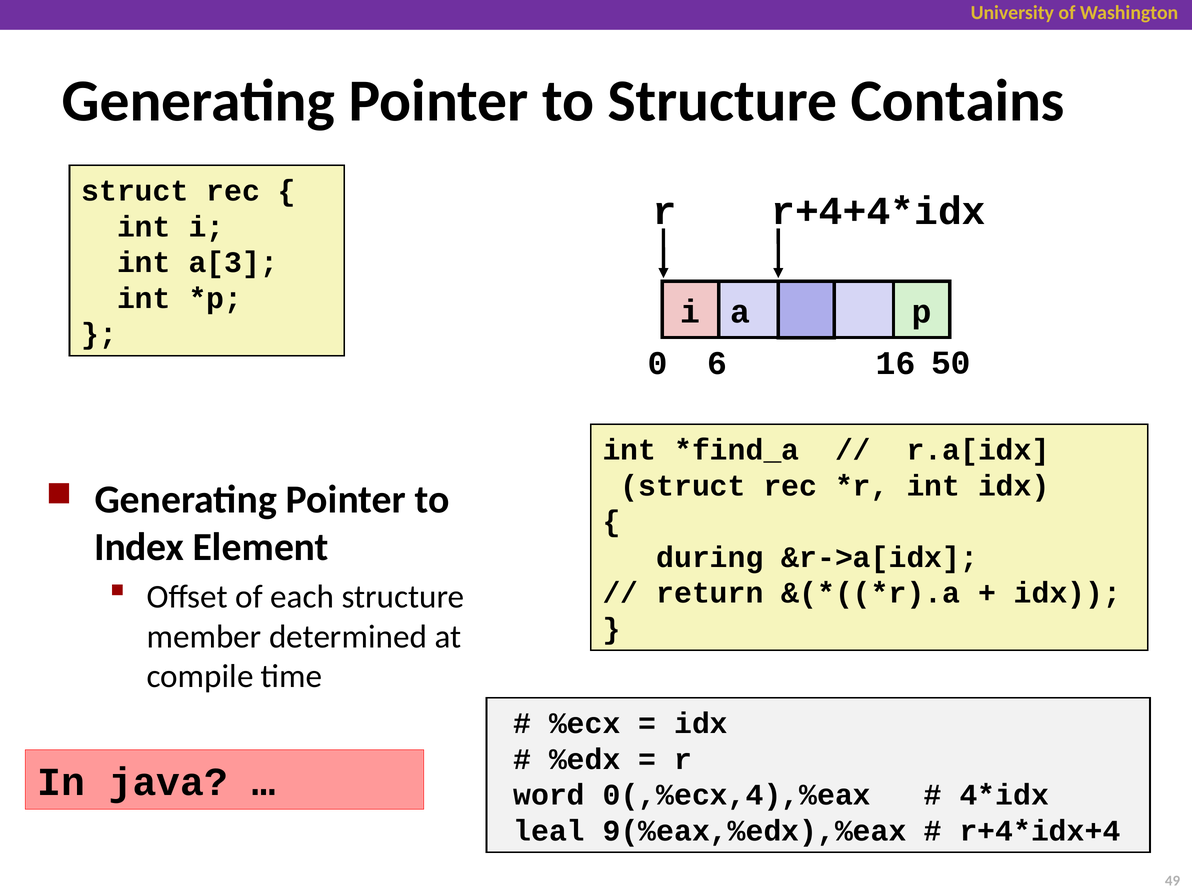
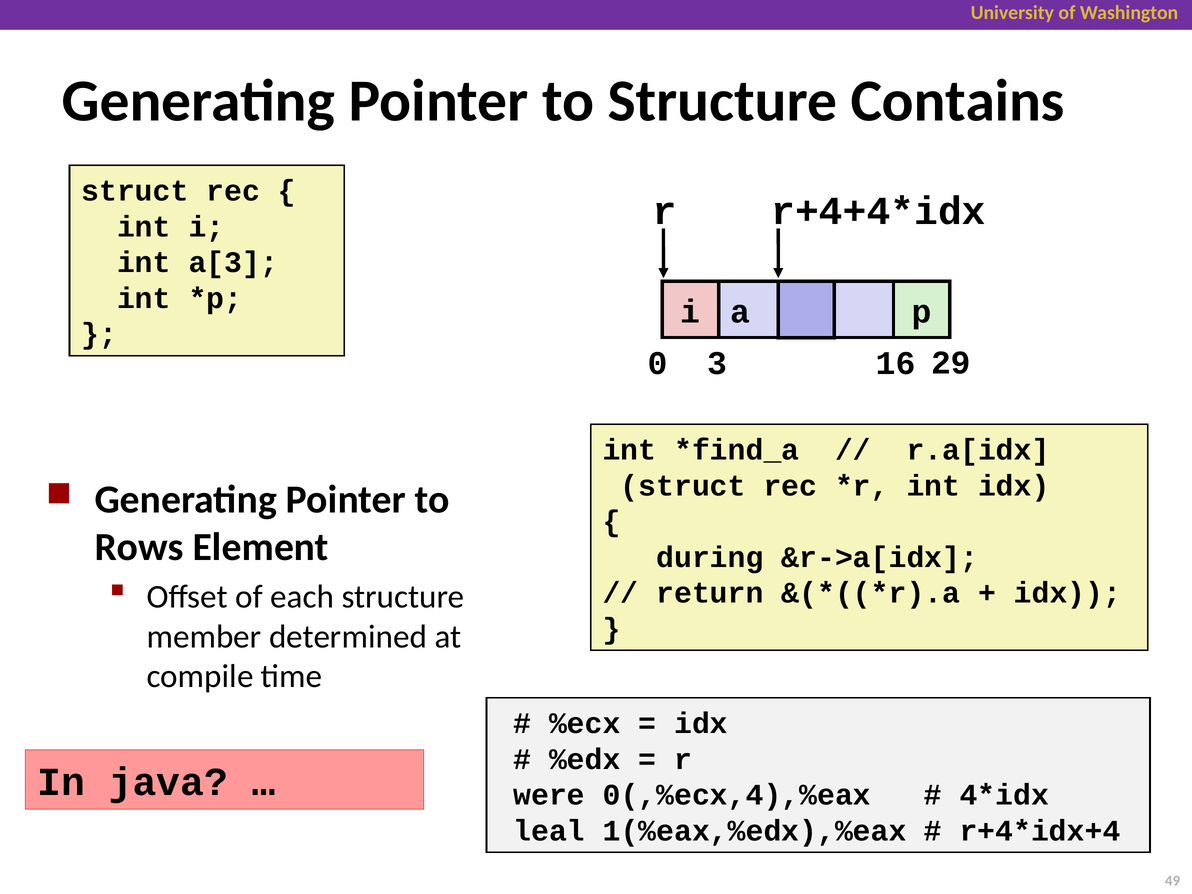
6: 6 -> 3 (717, 364)
50: 50 -> 29 (951, 363)
Index: Index -> Rows (139, 547)
word: word -> were (549, 795)
9(%eax,%edx),%eax: 9(%eax,%edx),%eax -> 1(%eax,%edx),%eax (755, 831)
